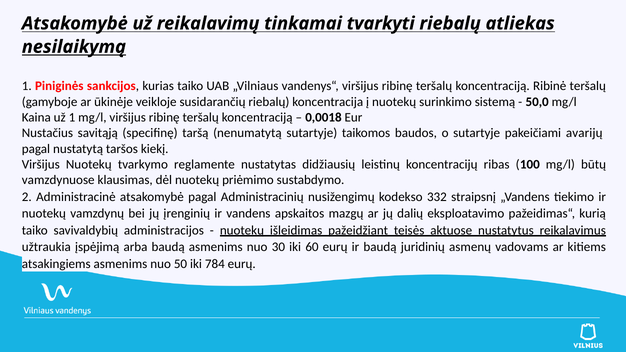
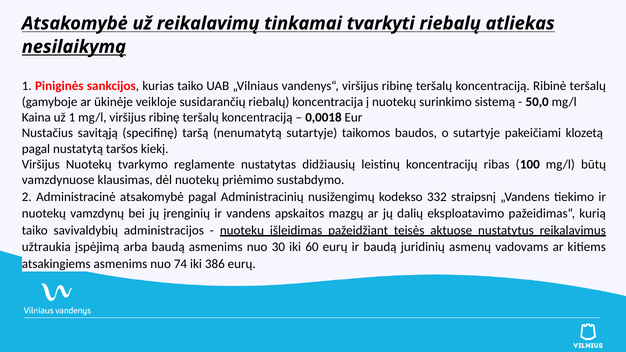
avarijų: avarijų -> klozetą (584, 133)
50: 50 -> 74 (180, 264)
784: 784 -> 386 (215, 264)
